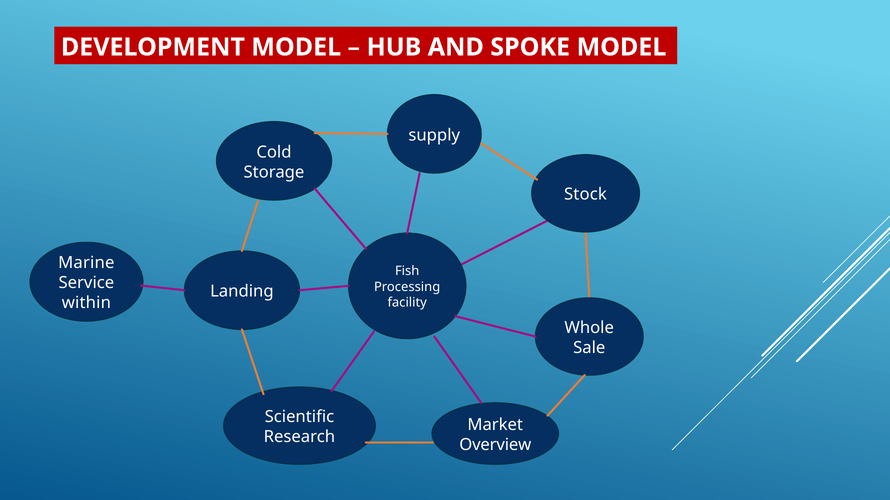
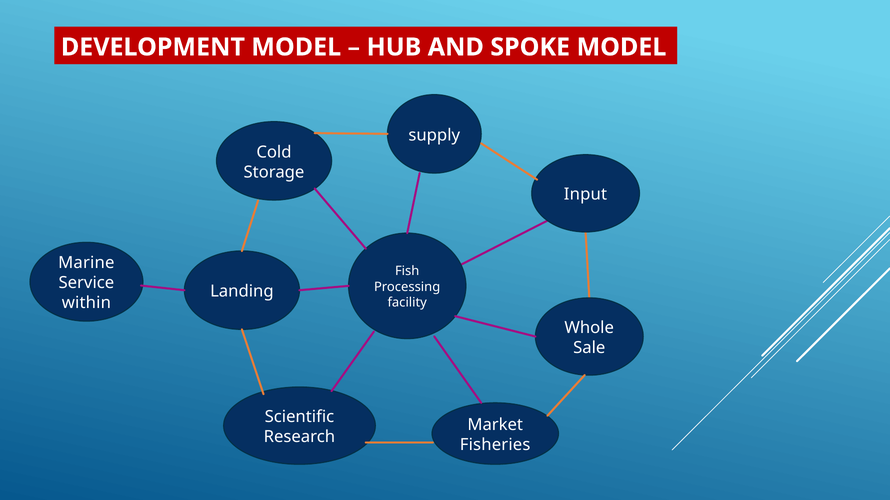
Stock: Stock -> Input (585, 195)
Overview: Overview -> Fisheries (495, 445)
